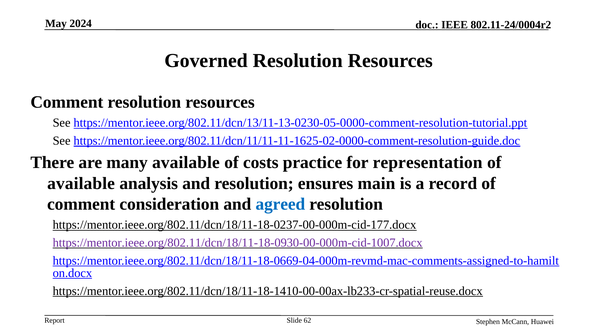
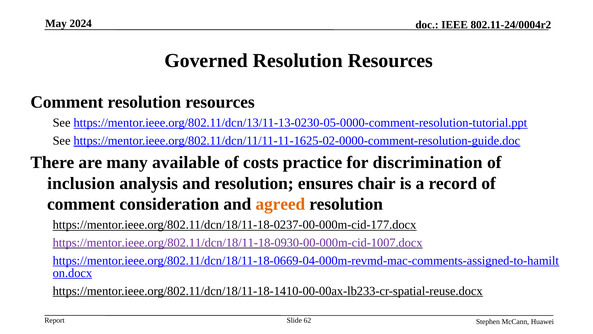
representation: representation -> discrimination (428, 162)
available: available -> inclusion (81, 183)
main: main -> chair (377, 183)
agreed colour: blue -> orange (280, 204)
